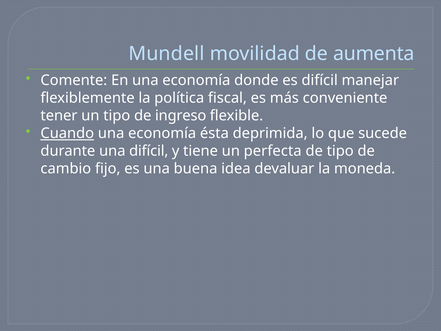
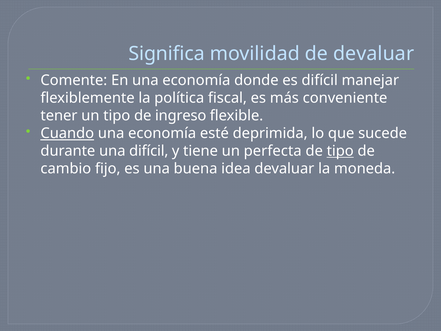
Mundell: Mundell -> Significa (167, 54)
de aumenta: aumenta -> devaluar (374, 54)
ésta: ésta -> esté (214, 133)
tipo underline: none -> present (340, 151)
